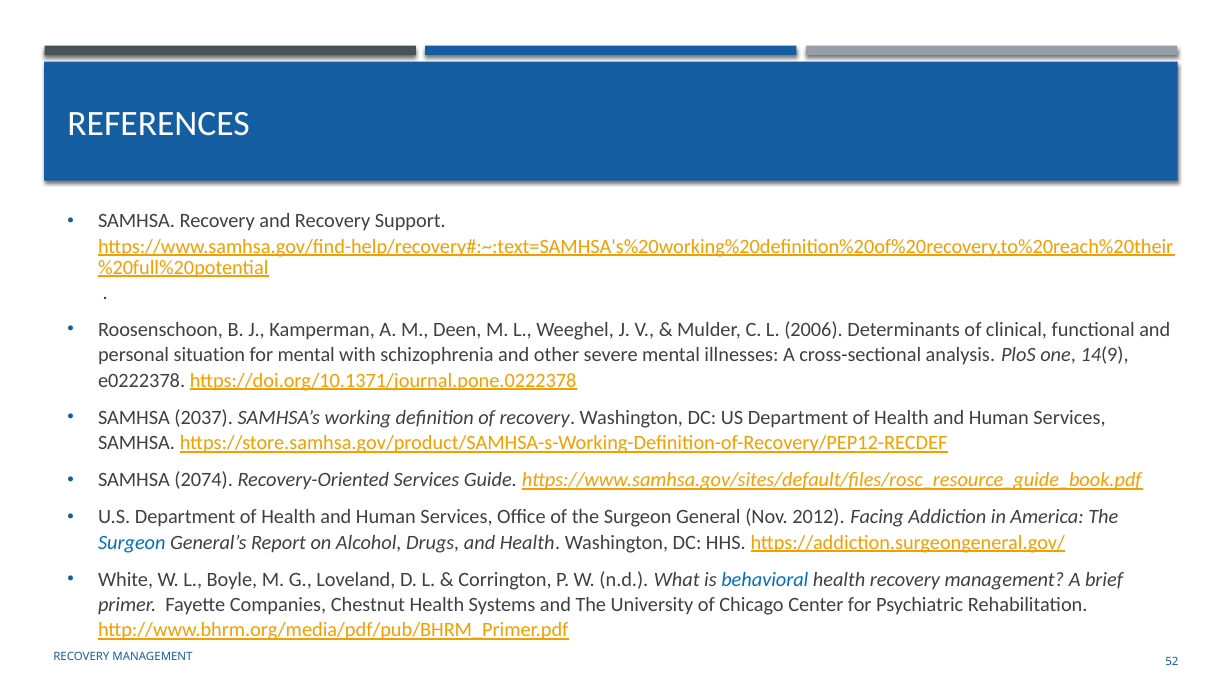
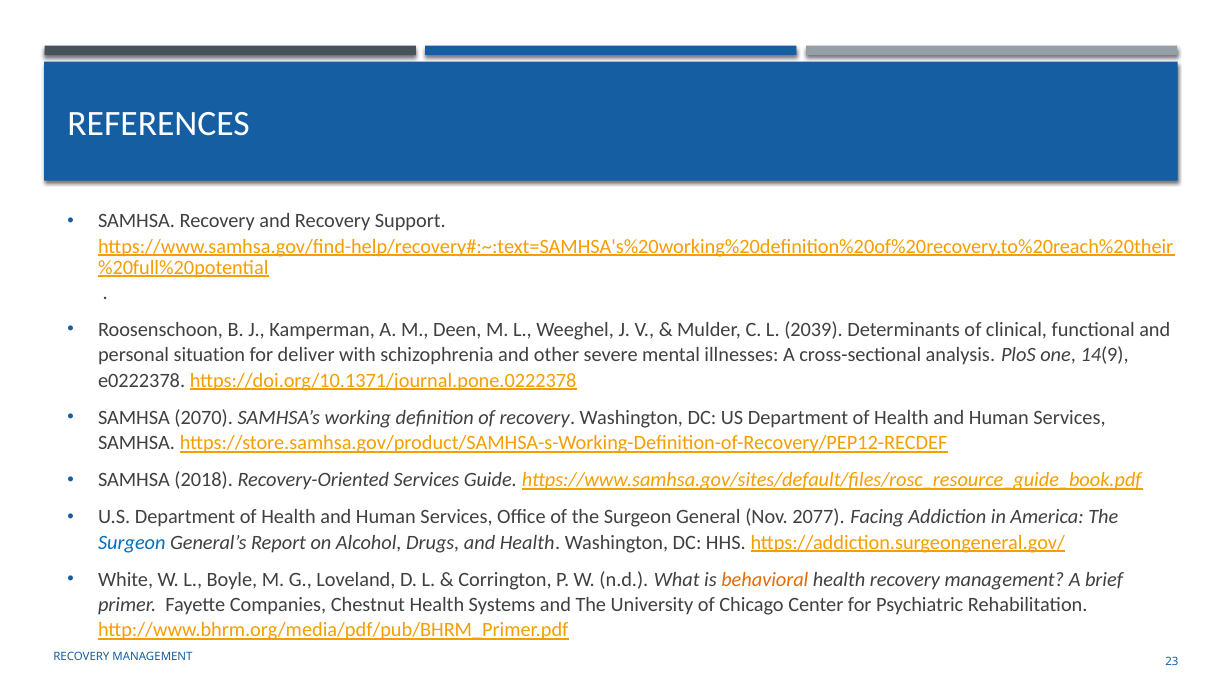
2006: 2006 -> 2039 (814, 330)
for mental: mental -> deliver (306, 355)
2037: 2037 -> 2070 (204, 418)
2074: 2074 -> 2018 (204, 480)
2012: 2012 -> 2077 (818, 517)
behavioral colour: blue -> orange (765, 580)
52: 52 -> 23 (1172, 662)
